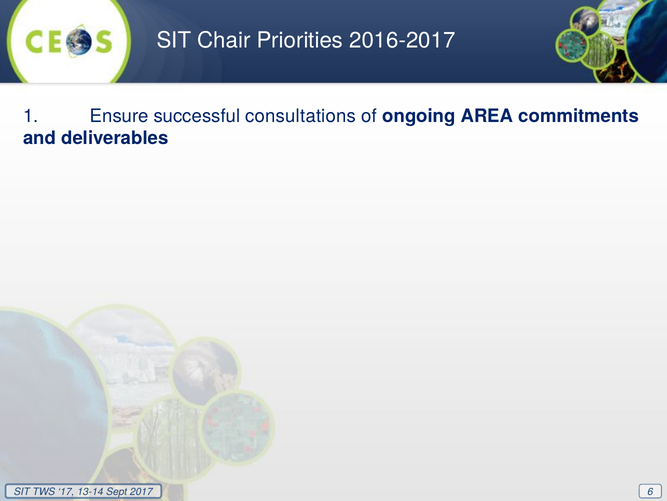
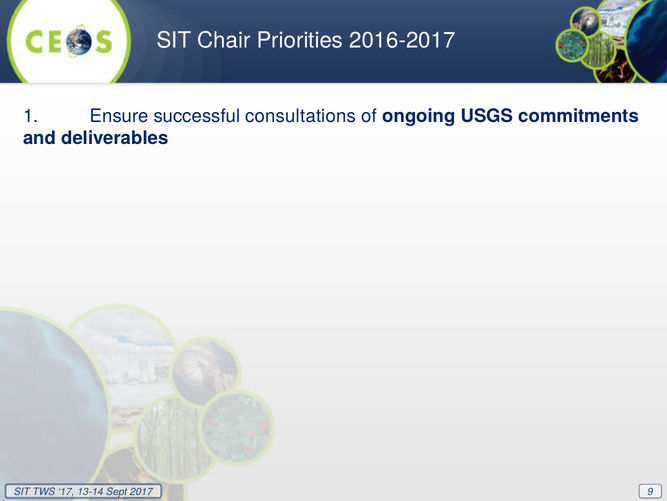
AREA: AREA -> USGS (487, 116)
6: 6 -> 9 (650, 491)
